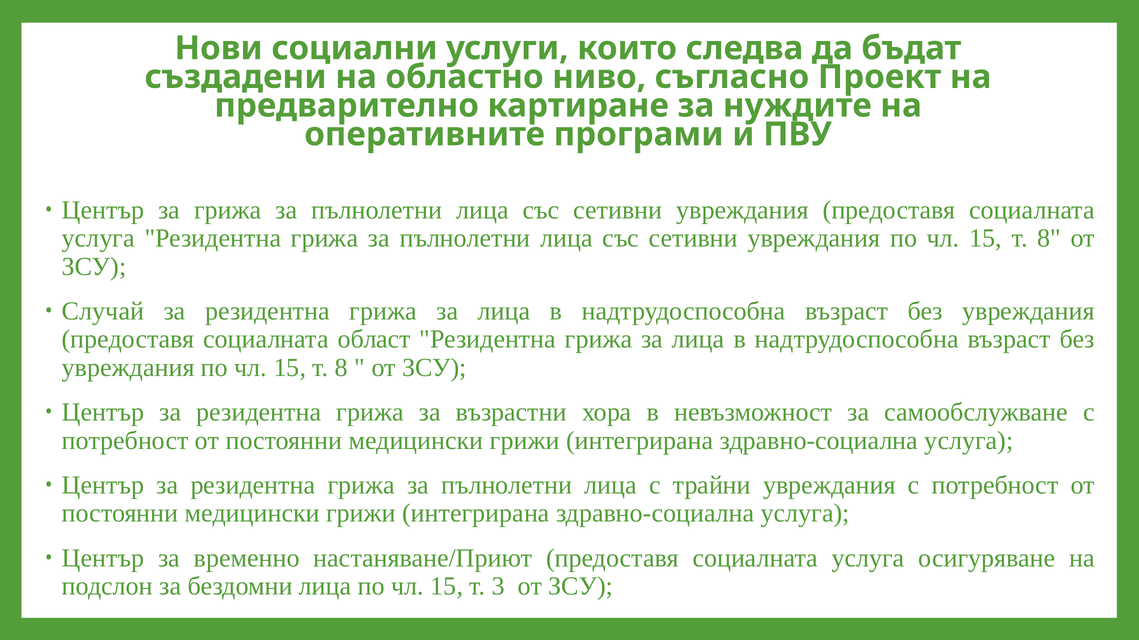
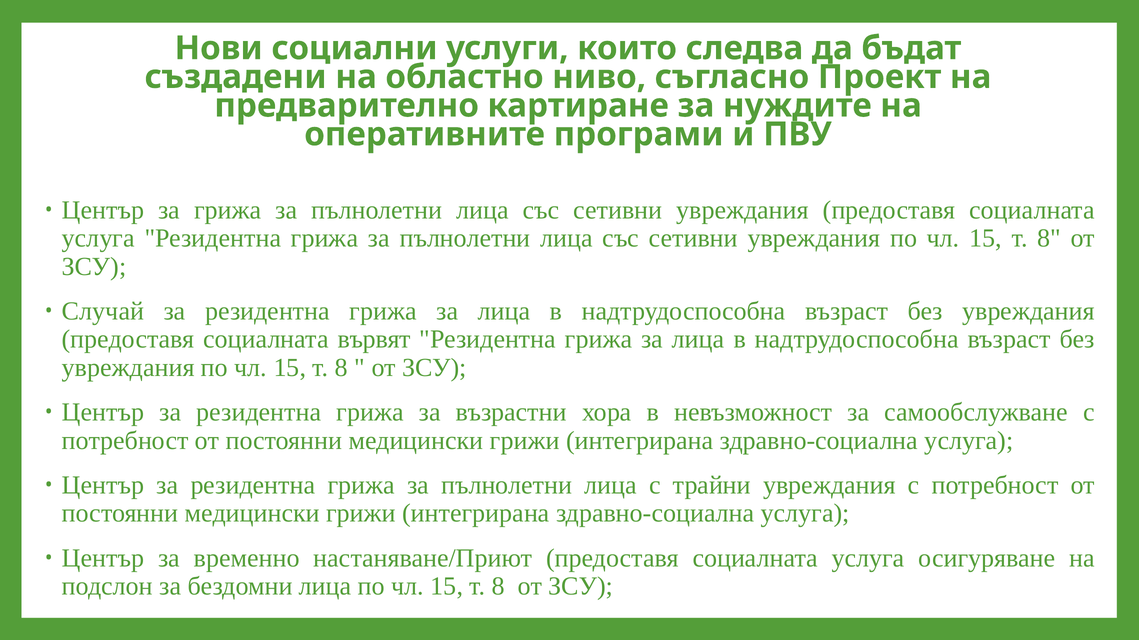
област: област -> вървят (374, 340)
3: 3 -> 8 (498, 587)
